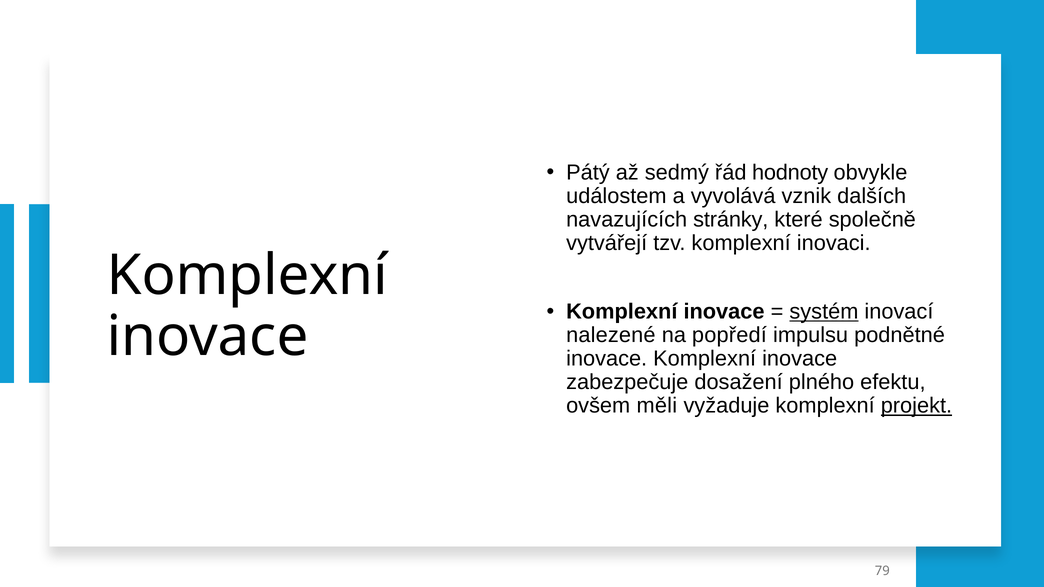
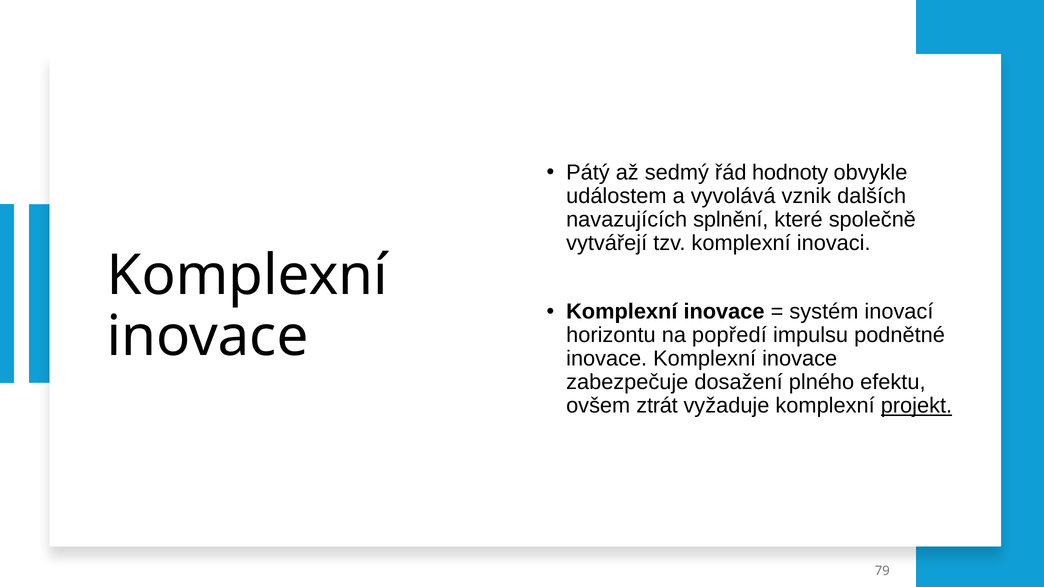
stránky: stránky -> splnění (731, 220)
systém underline: present -> none (824, 312)
nalezené: nalezené -> horizontu (611, 335)
měli: měli -> ztrát (657, 406)
